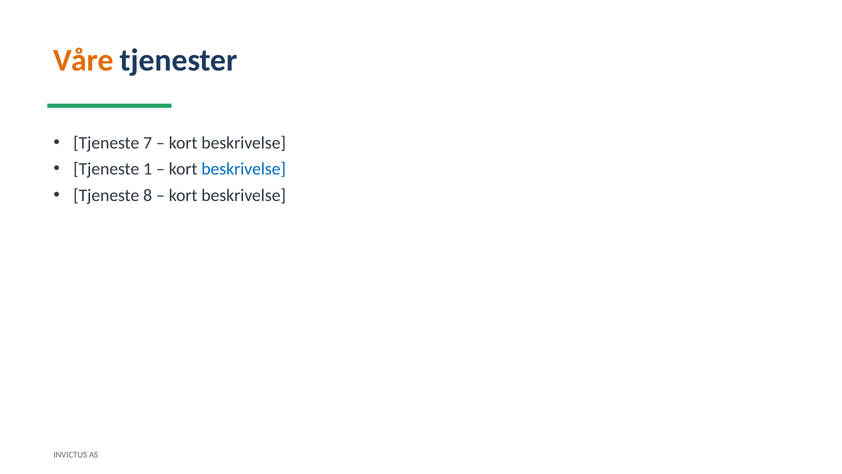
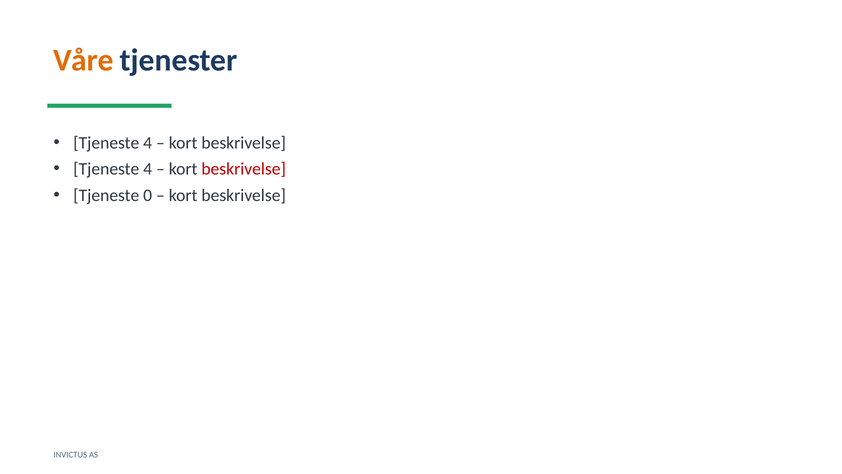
7: 7 -> 4 (148, 143)
1: 1 -> 4 (148, 169)
beskrivelse colour: blue -> red (244, 169)
8: 8 -> 0 (148, 195)
